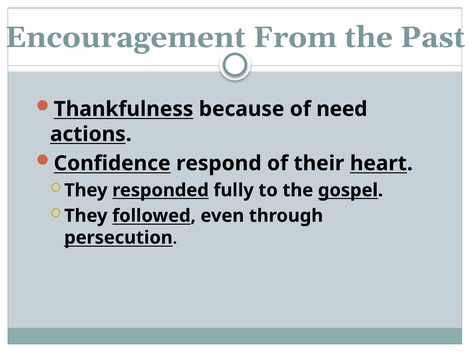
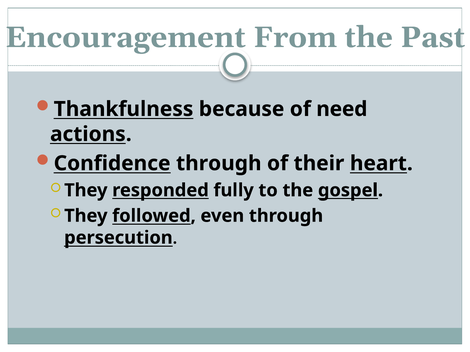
Confidence respond: respond -> through (219, 164)
